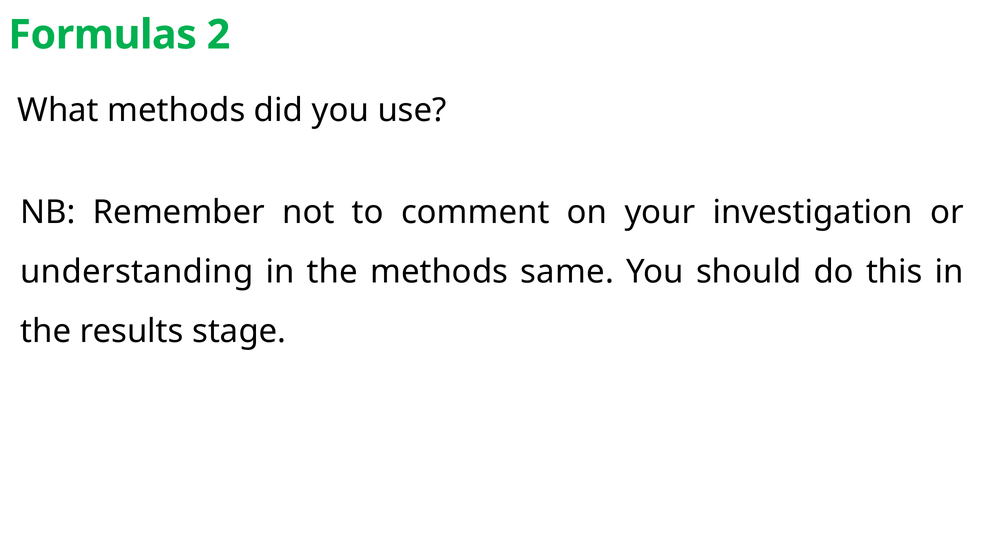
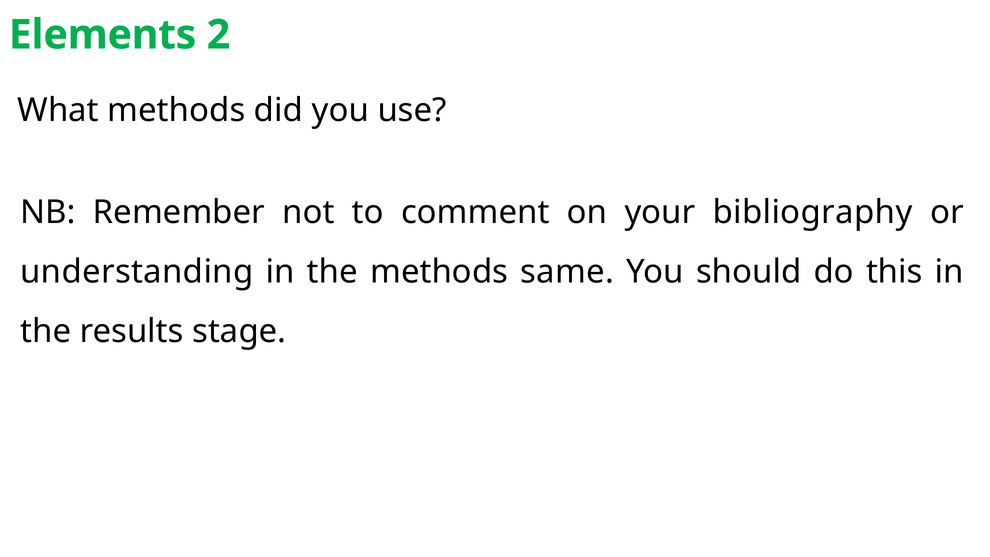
Formulas: Formulas -> Elements (103, 35)
investigation: investigation -> bibliography (813, 212)
